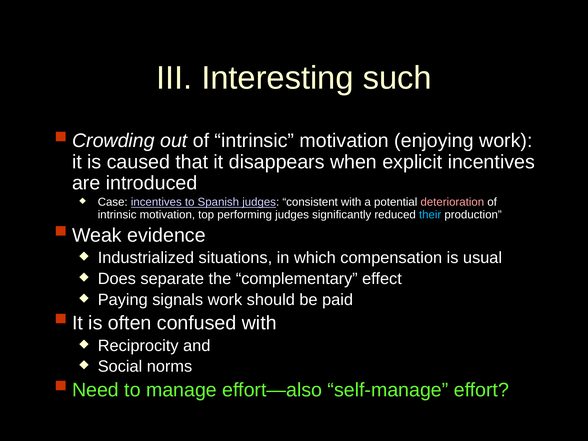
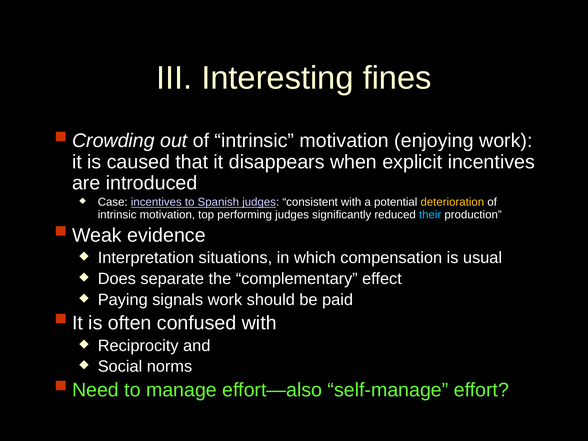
such: such -> fines (397, 78)
deterioration colour: pink -> yellow (452, 202)
Industrialized: Industrialized -> Interpretation (146, 258)
